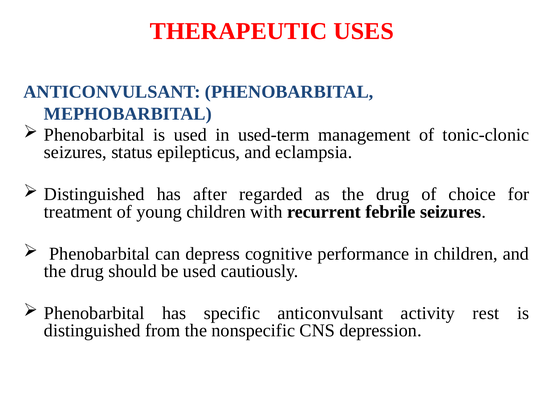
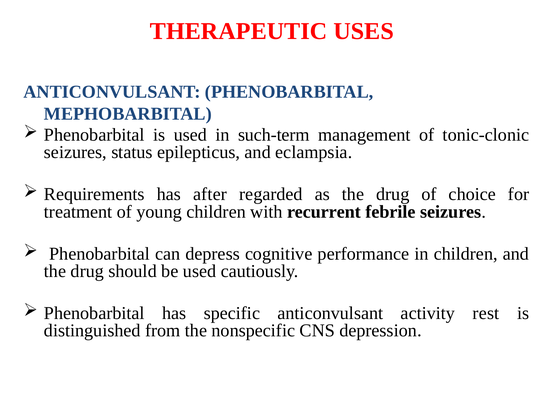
used-term: used-term -> such-term (274, 135)
Distinguished: Distinguished -> Requirements (94, 194)
